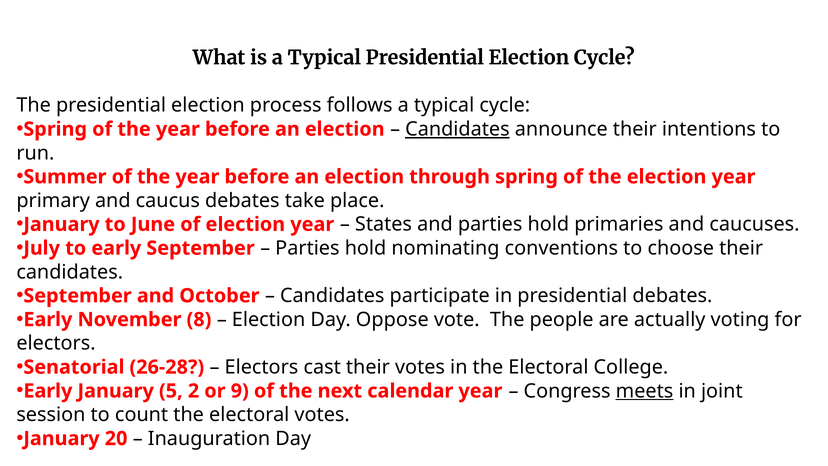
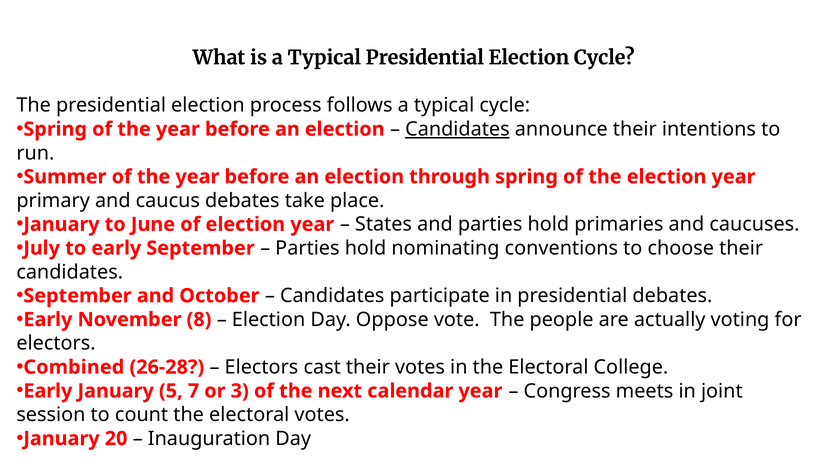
Senatorial: Senatorial -> Combined (74, 367)
2: 2 -> 7 (194, 391)
9: 9 -> 3 (240, 391)
meets underline: present -> none (645, 391)
